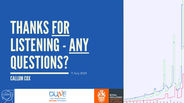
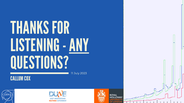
FOR underline: present -> none (61, 28)
